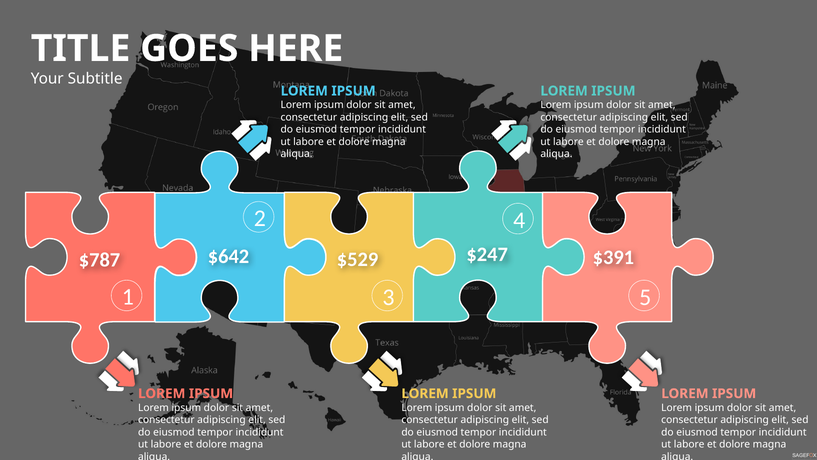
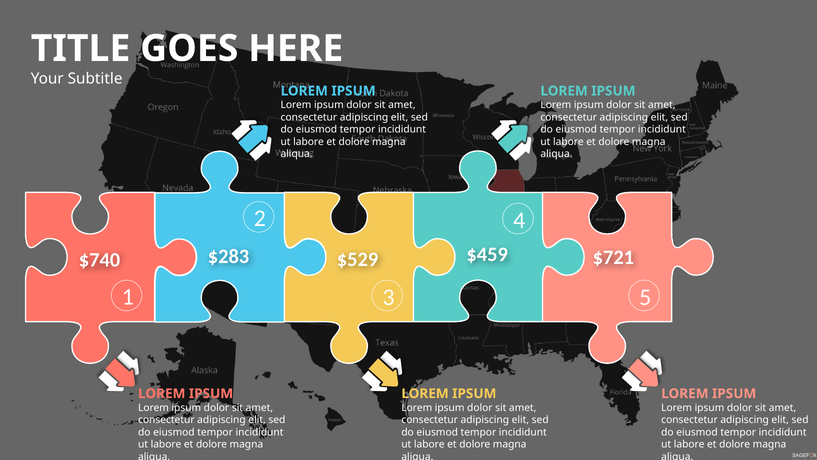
$247: $247 -> $459 (487, 254)
$642: $642 -> $283 (229, 256)
$391: $391 -> $721 (613, 257)
$787: $787 -> $740 (100, 260)
